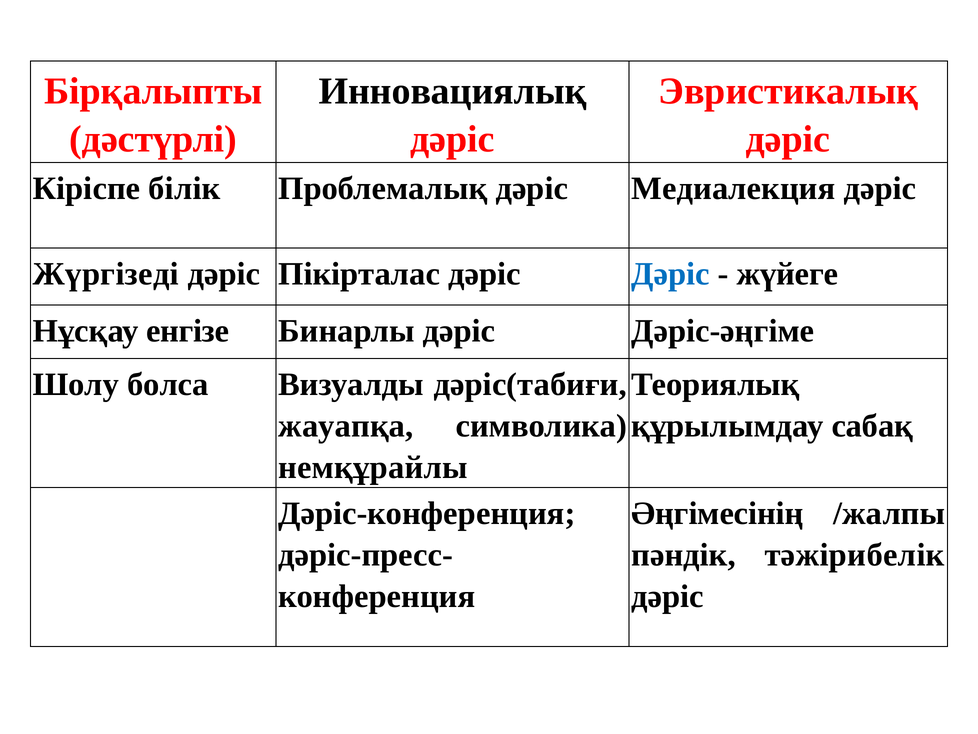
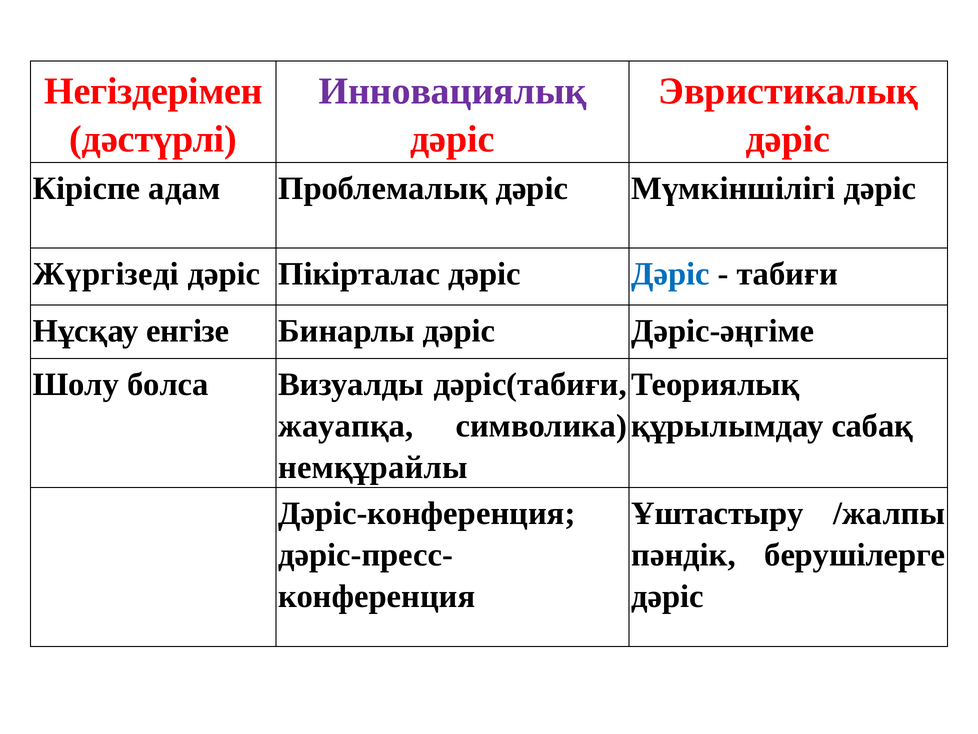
Бірқалыпты: Бірқалыпты -> Негіздерімен (154, 91)
Инновациялық colour: black -> purple (453, 91)
білік: білік -> адам (184, 188)
Медиалекция: Медиалекция -> Мүмкіншілігі (733, 188)
жүйеге: жүйеге -> табиғи (787, 274)
Әңгімесінің: Әңгімесінің -> Ұштастыру (717, 513)
тәжірибелік: тәжірибелік -> берушілерге (855, 554)
